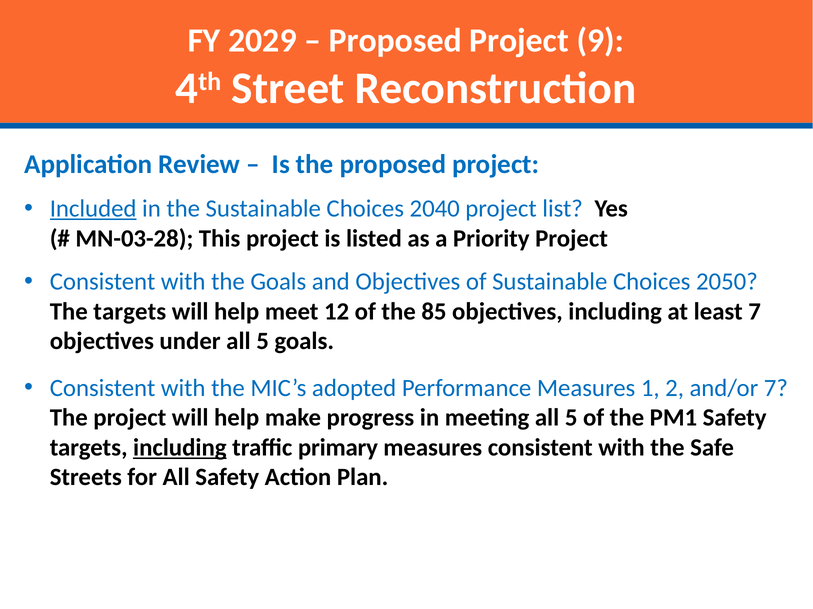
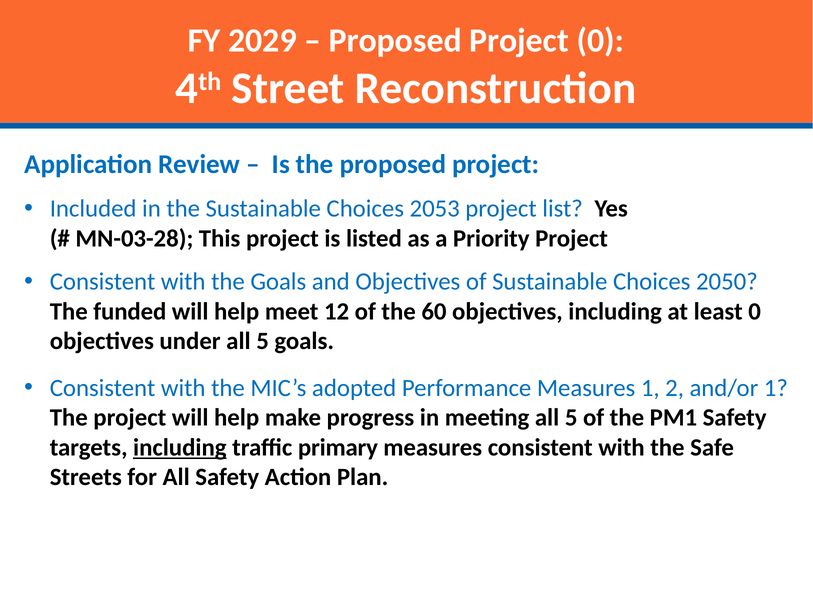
Project 9: 9 -> 0 (600, 40)
Included underline: present -> none (93, 209)
2040: 2040 -> 2053 (435, 209)
The targets: targets -> funded (130, 312)
85: 85 -> 60 (434, 312)
least 7: 7 -> 0 (755, 312)
and/or 7: 7 -> 1 (776, 388)
